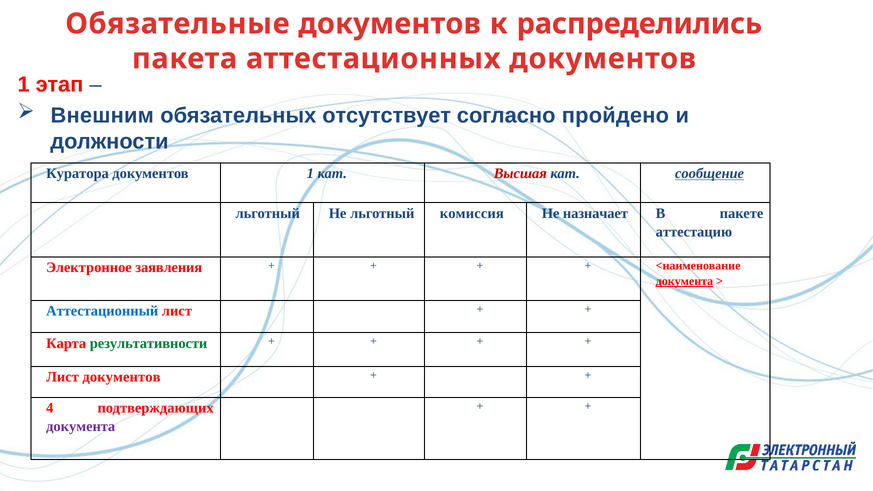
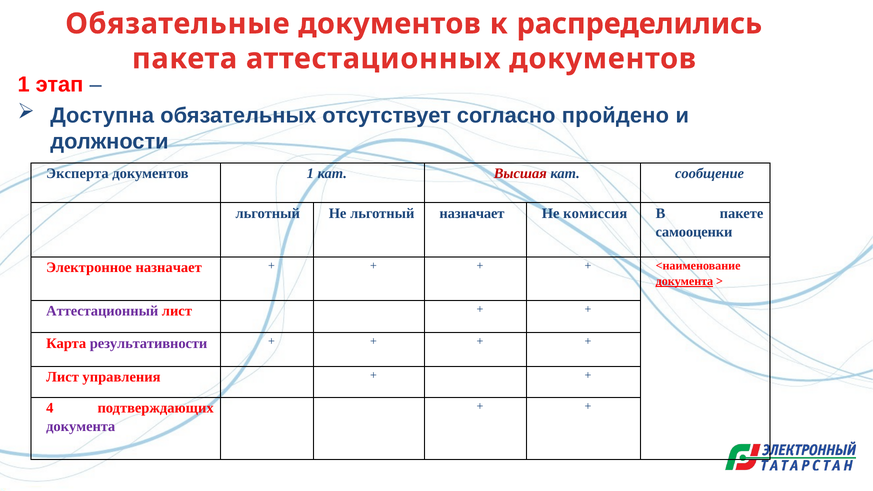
Внешним: Внешним -> Доступна (102, 115)
Куратора: Куратора -> Эксперта (77, 174)
сообщение underline: present -> none (710, 174)
льготный комиссия: комиссия -> назначает (472, 213)
назначает: назначает -> комиссия (595, 213)
аттестацию: аттестацию -> самооценки (694, 232)
Электронное заявления: заявления -> назначает (169, 268)
Аттестационный colour: blue -> purple (102, 311)
результативности colour: green -> purple (149, 343)
Лист документов: документов -> управления (122, 377)
